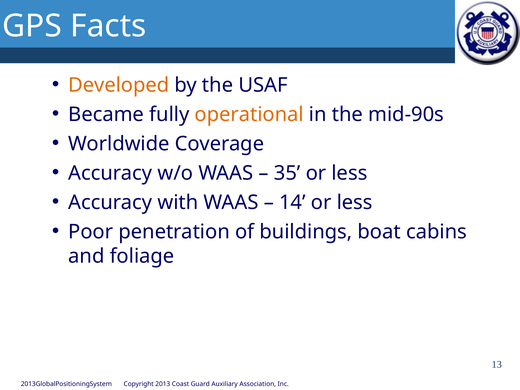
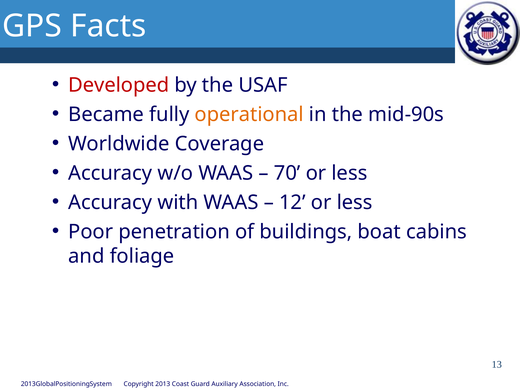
Developed colour: orange -> red (119, 85)
35: 35 -> 70 (287, 173)
14: 14 -> 12 (292, 202)
